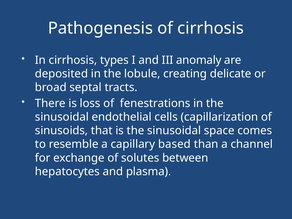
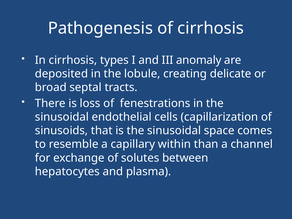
based: based -> within (174, 144)
